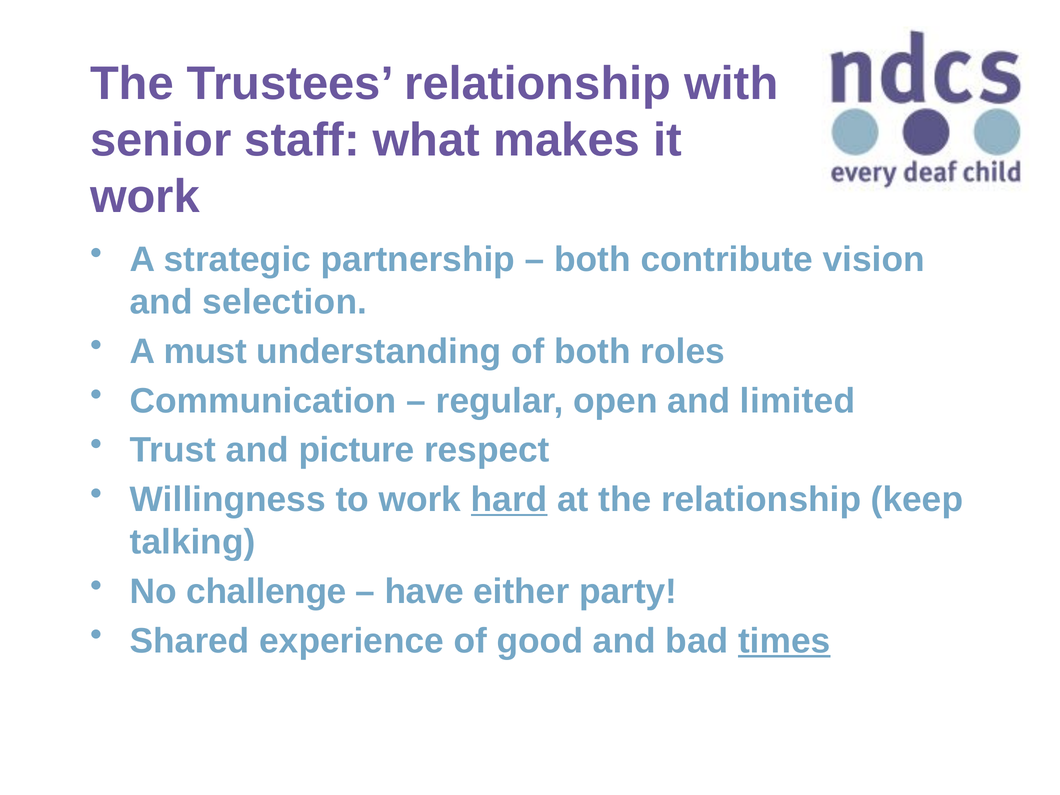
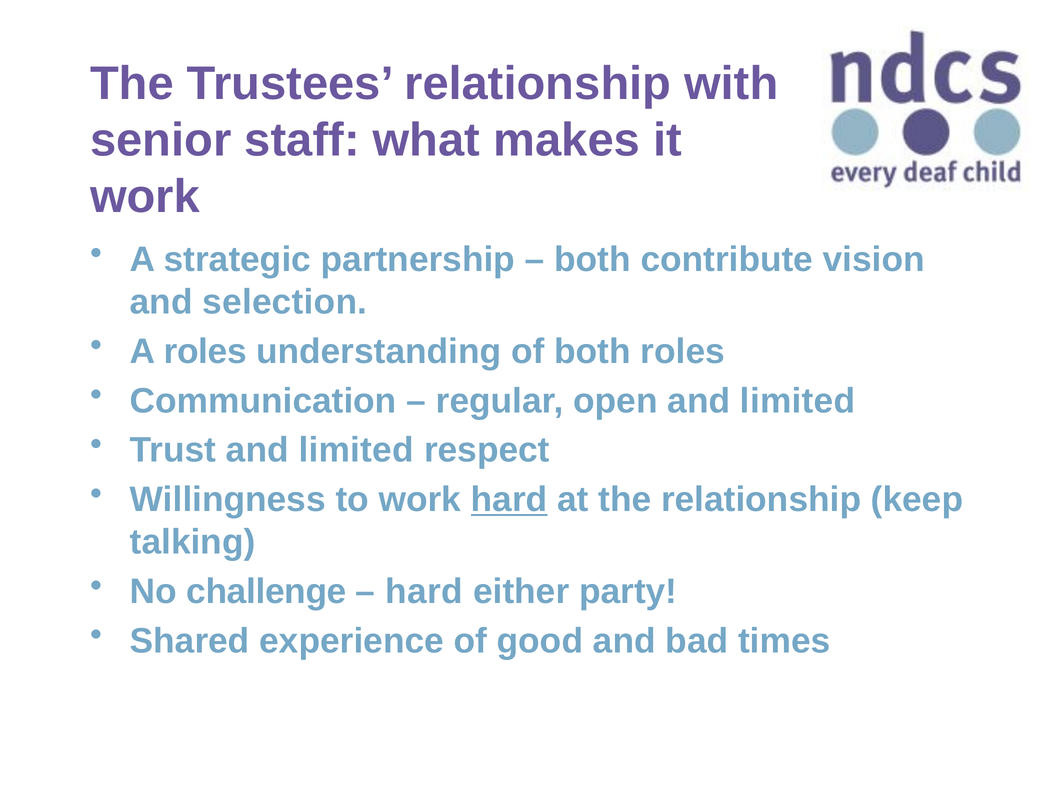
A must: must -> roles (205, 351)
Trust and picture: picture -> limited (356, 450)
have: have -> hard (424, 592)
times underline: present -> none (784, 641)
